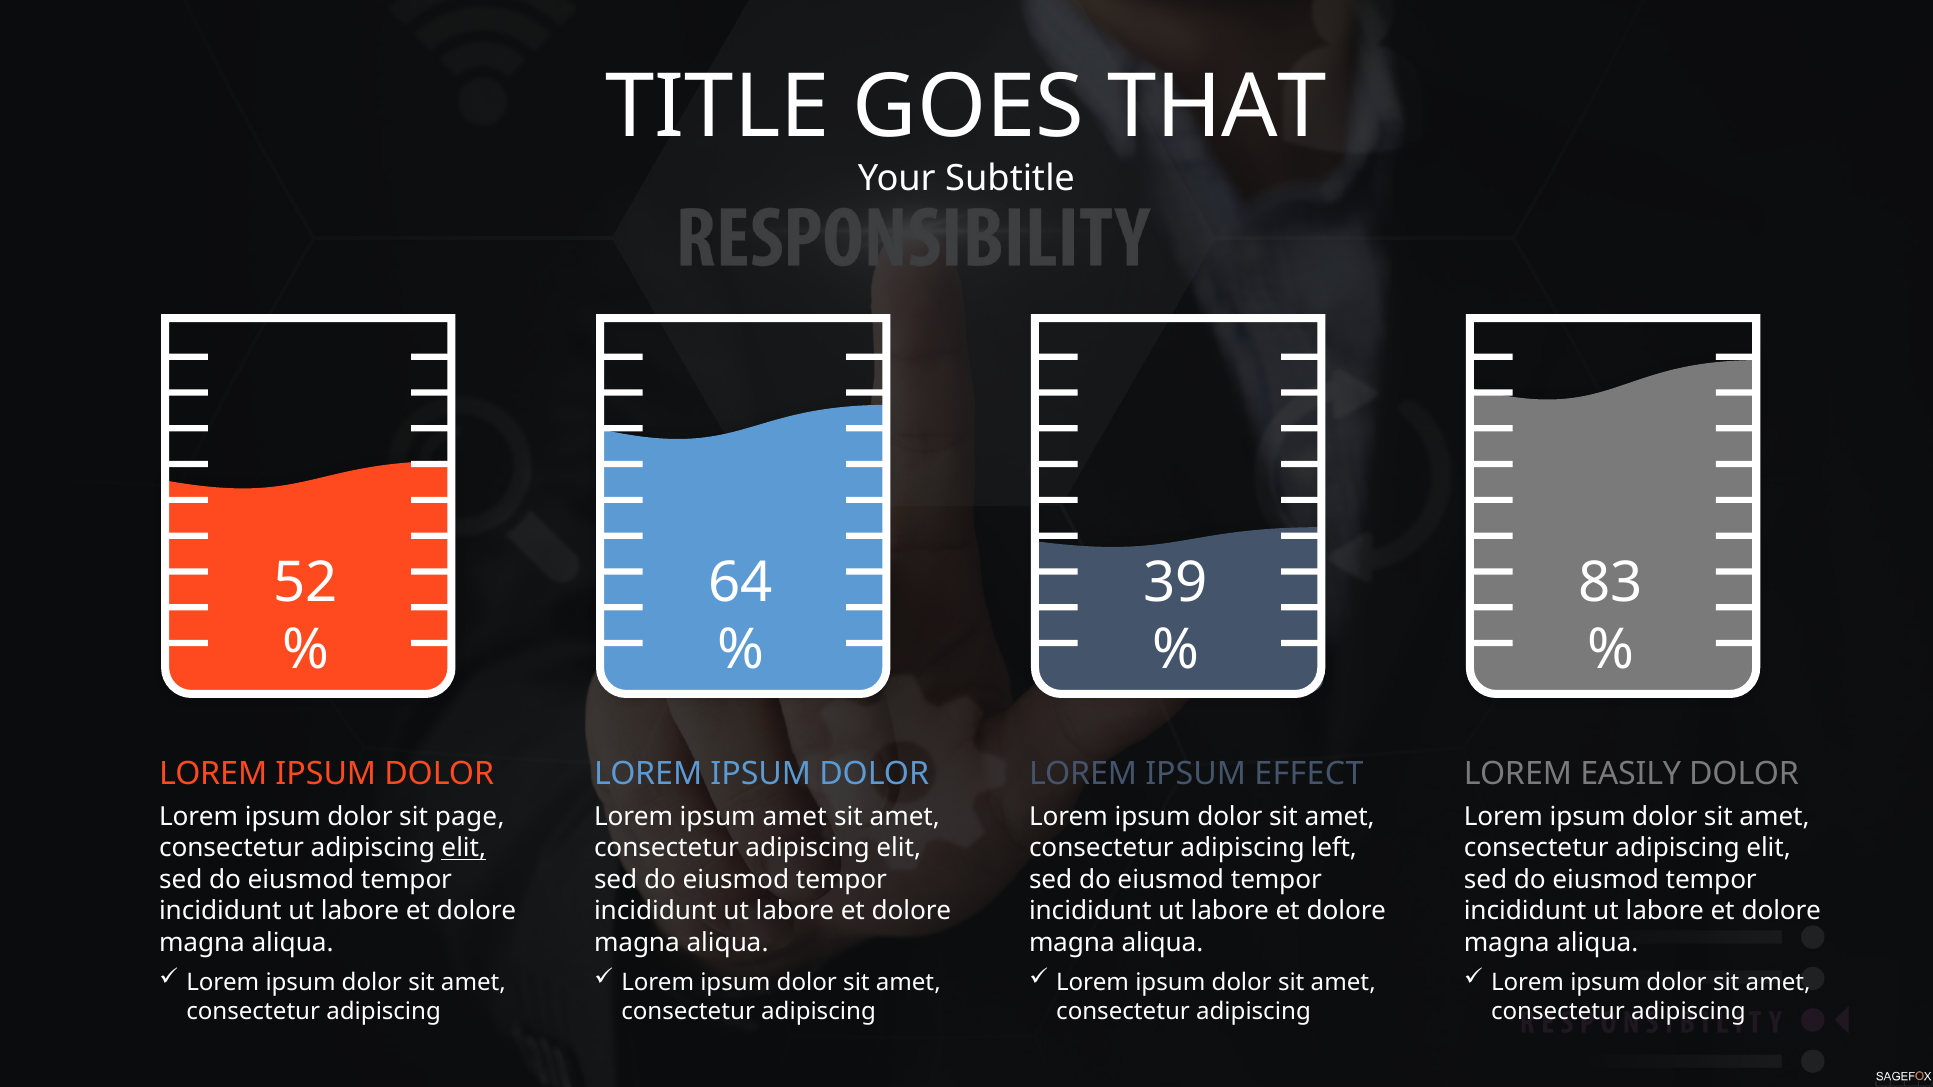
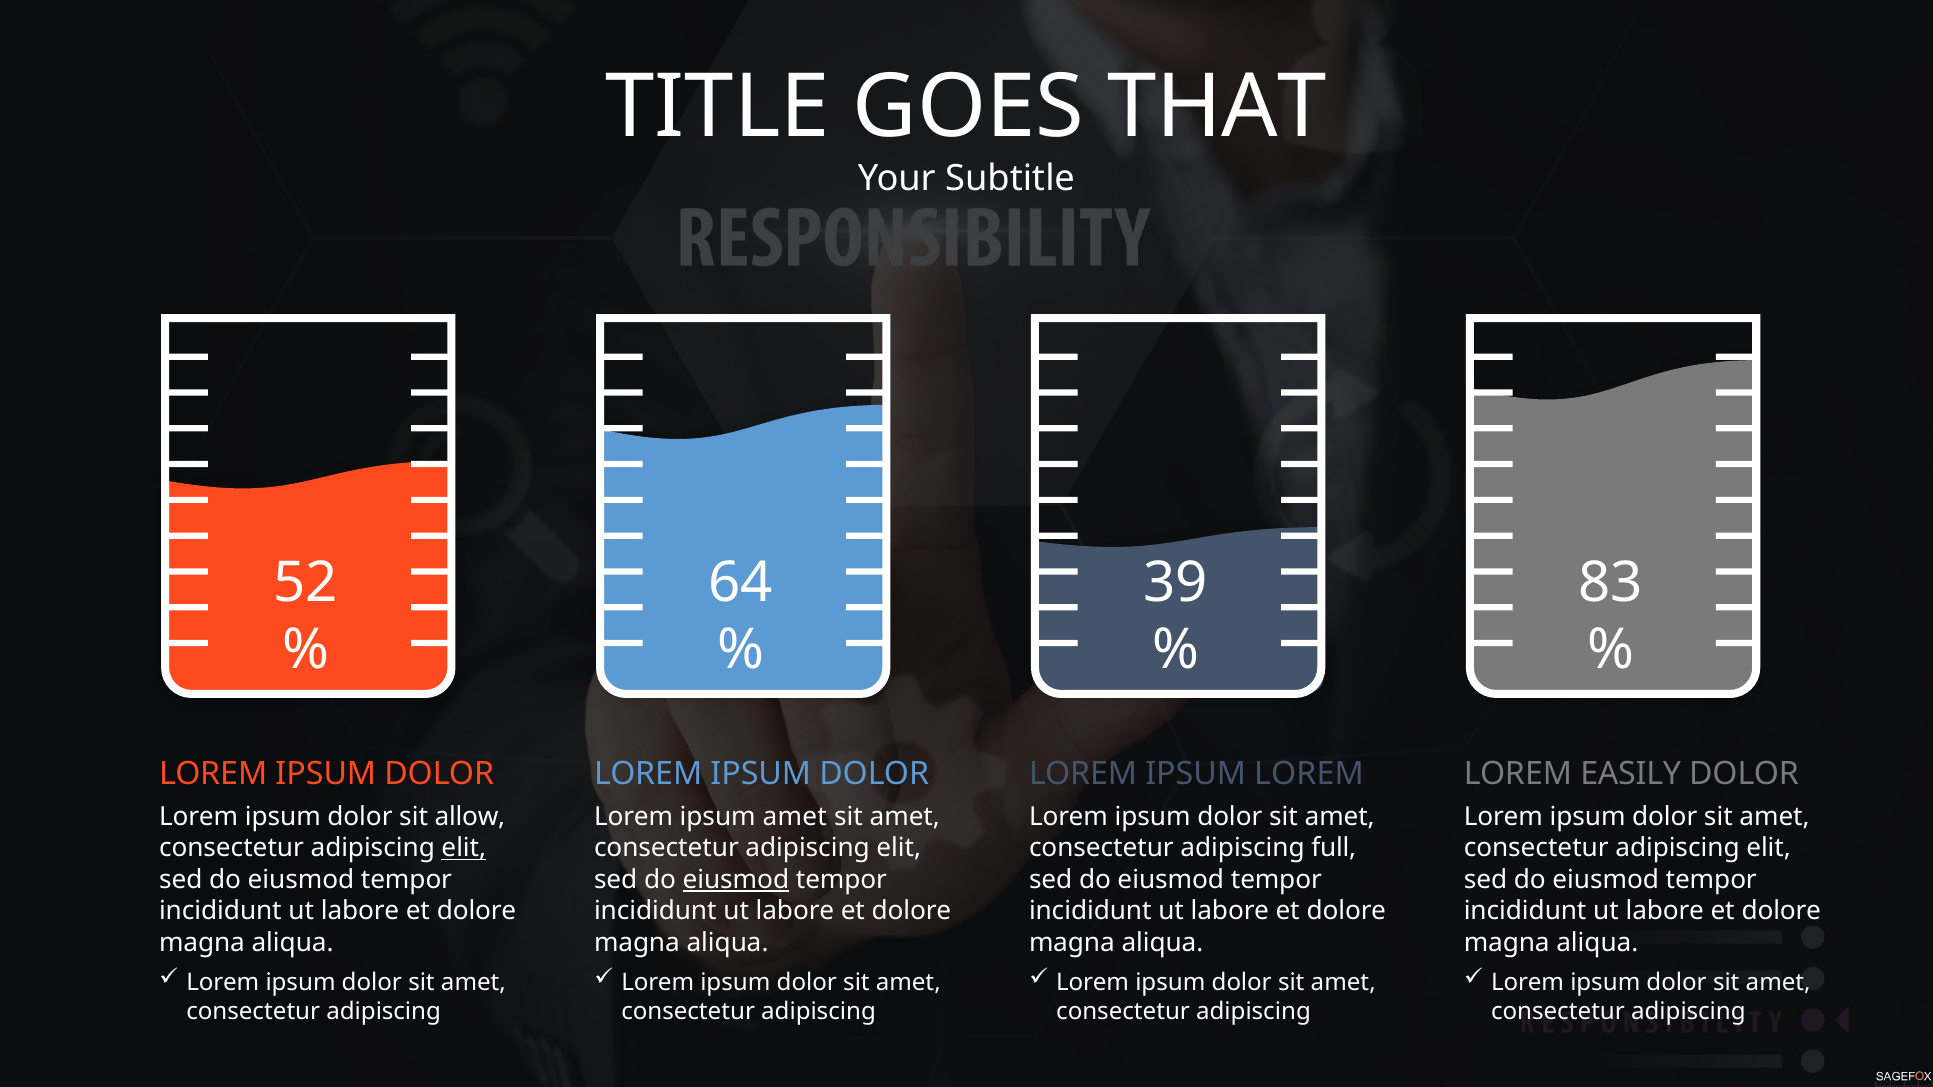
IPSUM EFFECT: EFFECT -> LOREM (1309, 774)
page: page -> allow (470, 817)
left: left -> full (1334, 848)
eiusmod underline: none -> present (736, 880)
